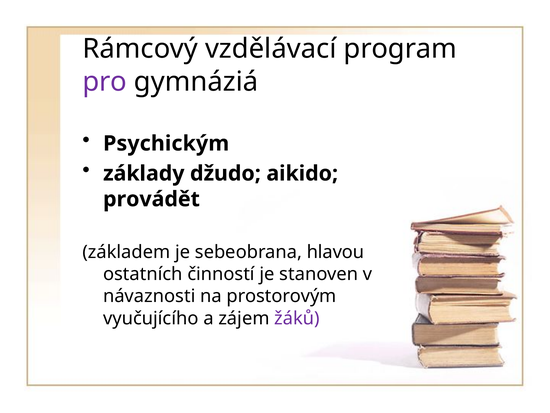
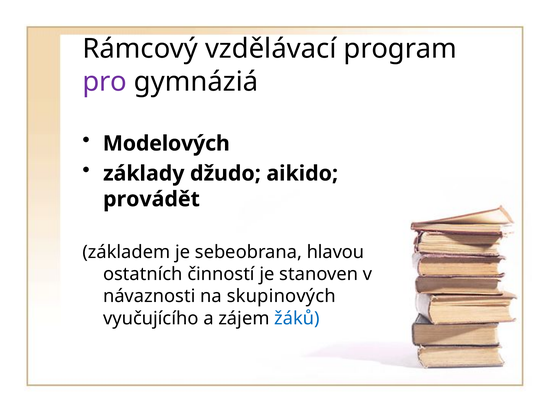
Psychickým: Psychickým -> Modelových (166, 143)
prostorovým: prostorovým -> skupinových (281, 296)
žáků colour: purple -> blue (297, 318)
